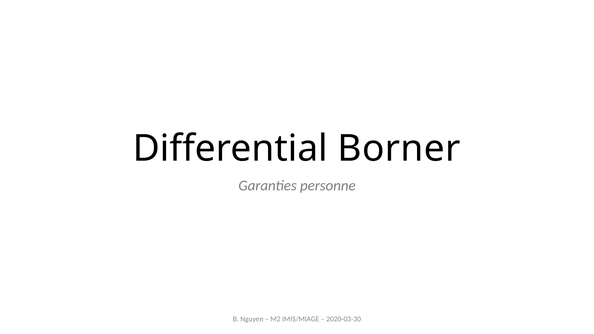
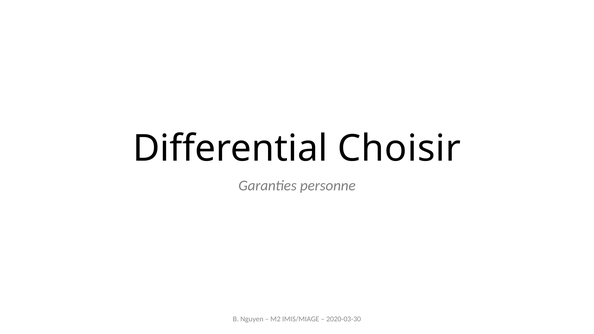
Borner: Borner -> Choisir (399, 148)
